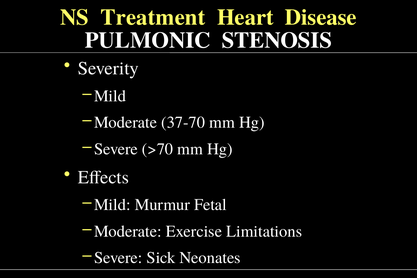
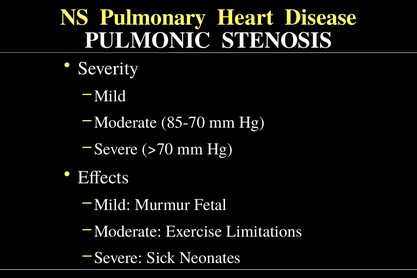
Treatment: Treatment -> Pulmonary (153, 17)
37-70: 37-70 -> 85-70 (183, 122)
